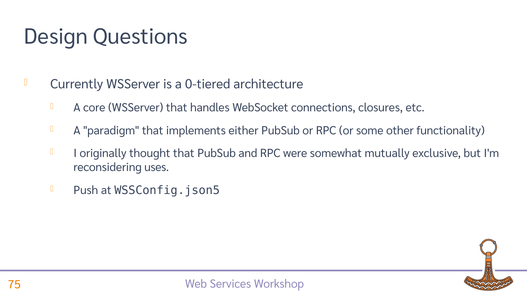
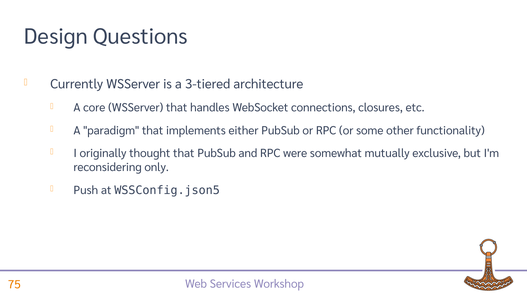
0-tiered: 0-tiered -> 3-tiered (208, 84)
uses: uses -> only (157, 168)
